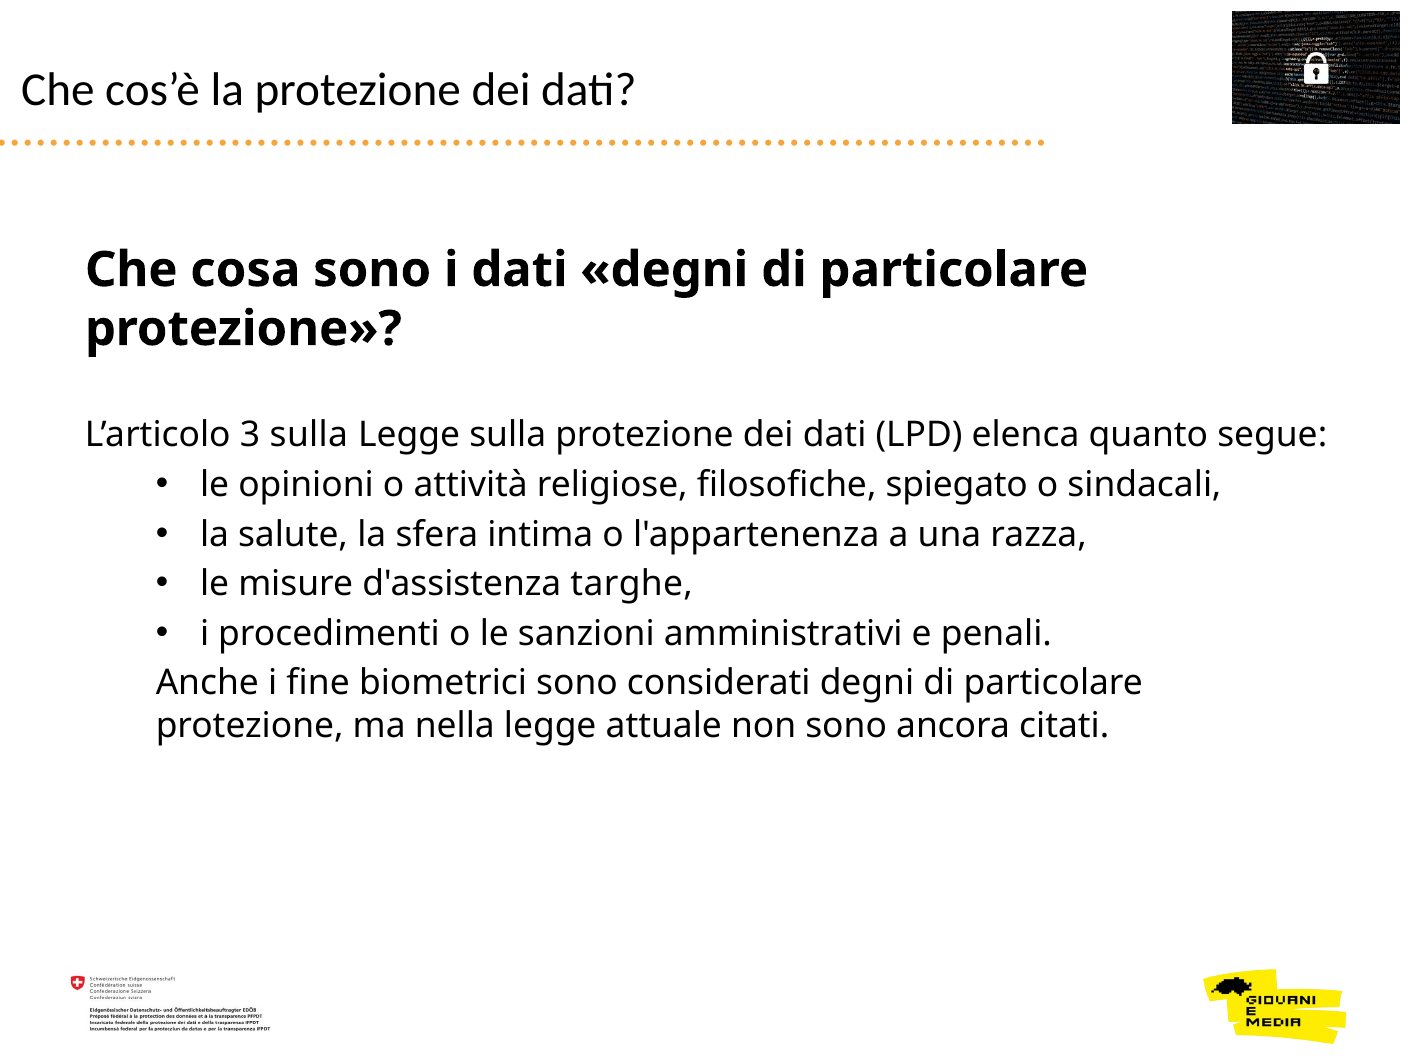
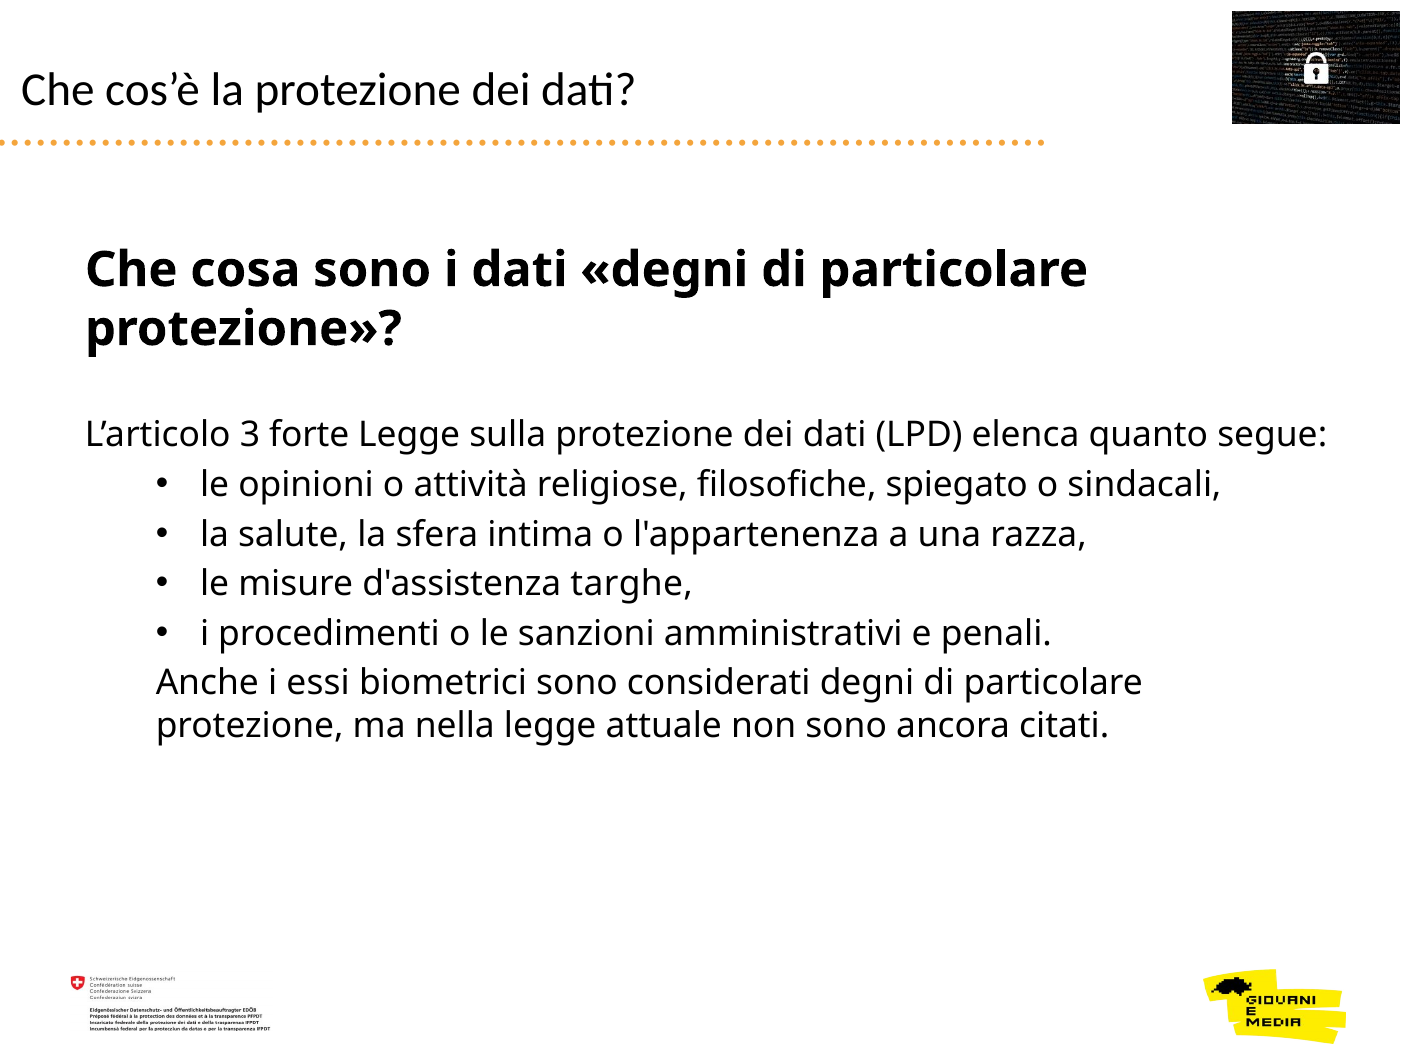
3 sulla: sulla -> forte (309, 435)
fine: fine -> essi (318, 683)
